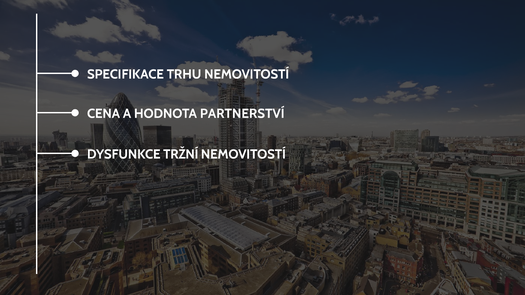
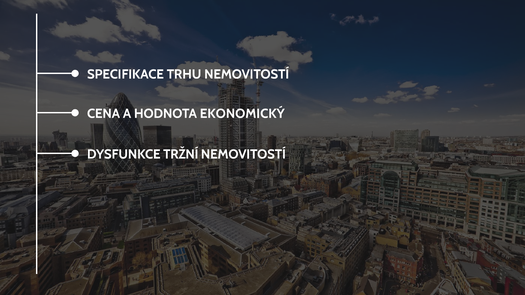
PARTNERSTVÍ: PARTNERSTVÍ -> EKONOMICKÝ (242, 114)
